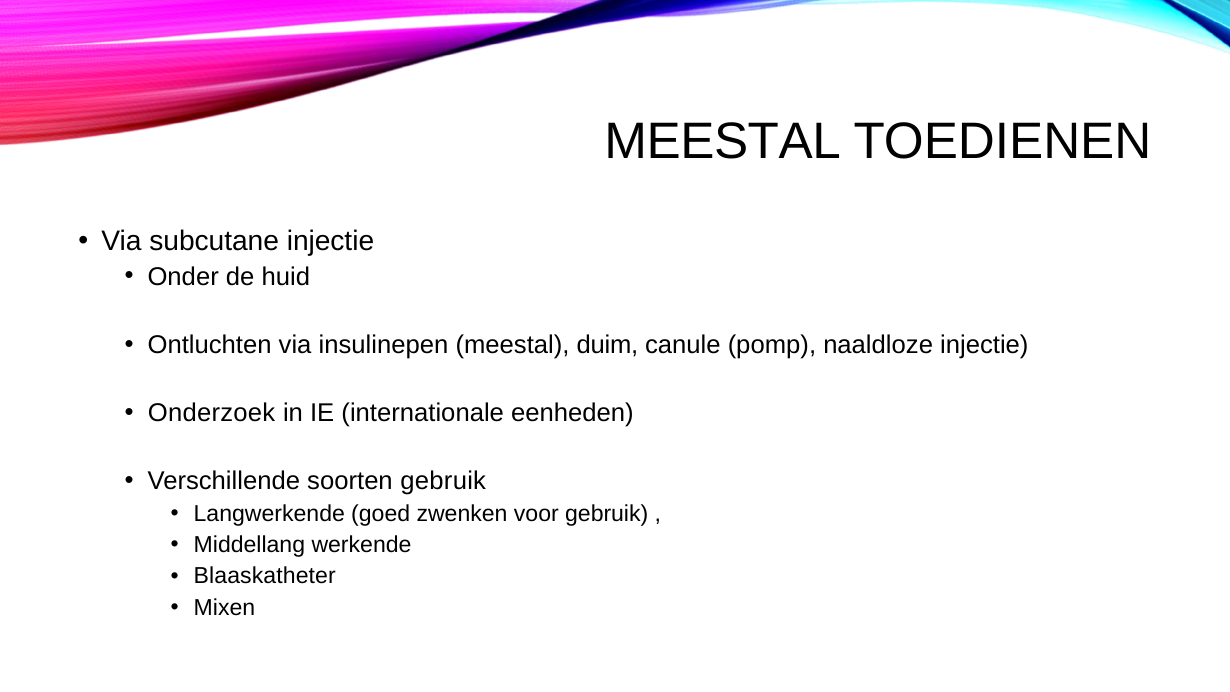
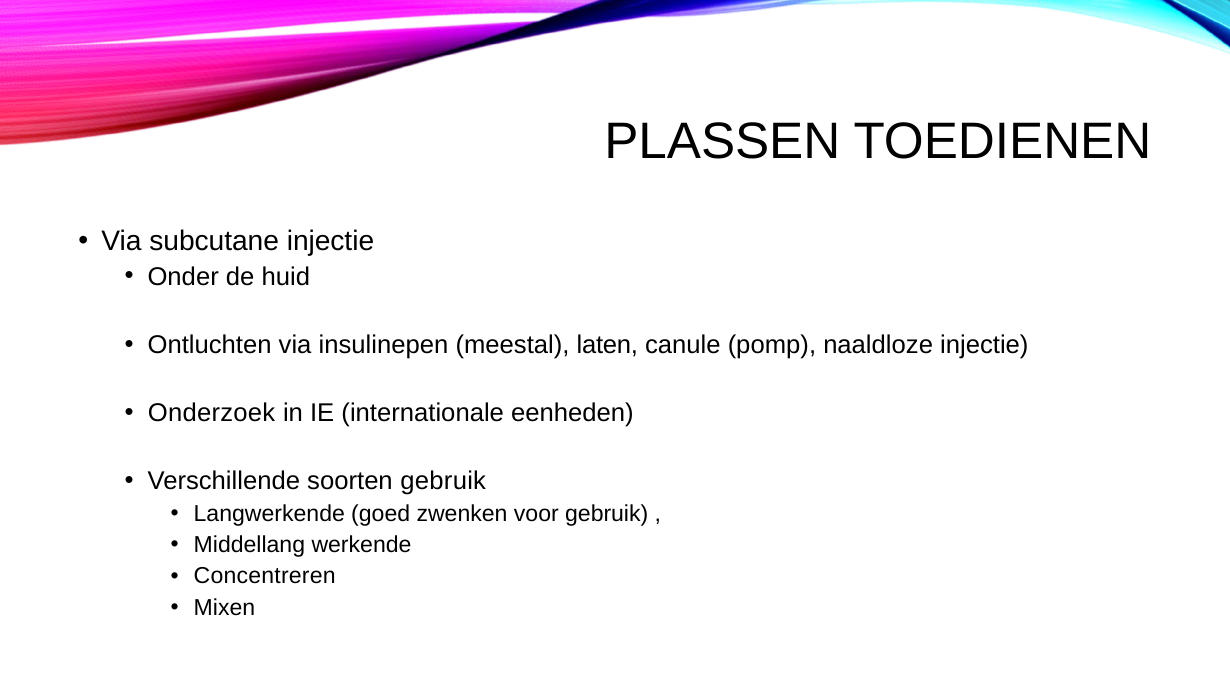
MEESTAL: MEESTAL -> PLASSEN (722, 142)
duim: duim -> laten (607, 345)
Blaaskatheter: Blaaskatheter -> Concentreren (265, 576)
